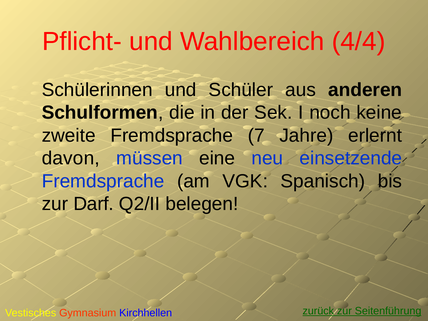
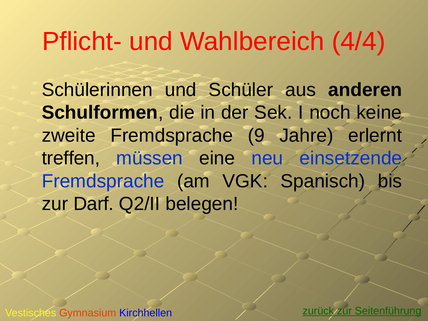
7: 7 -> 9 (256, 135)
davon: davon -> treffen (71, 158)
